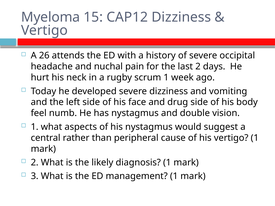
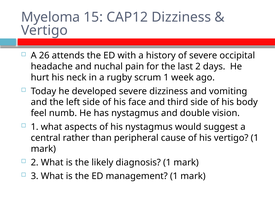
drug: drug -> third (178, 102)
